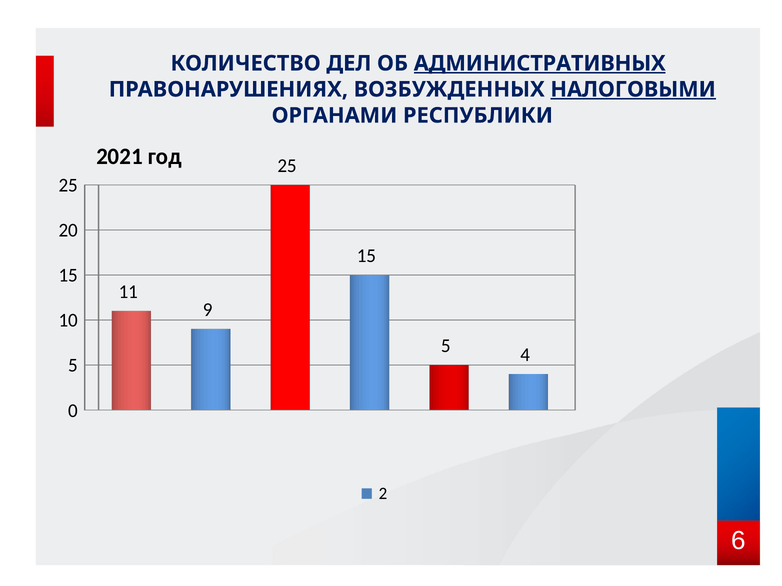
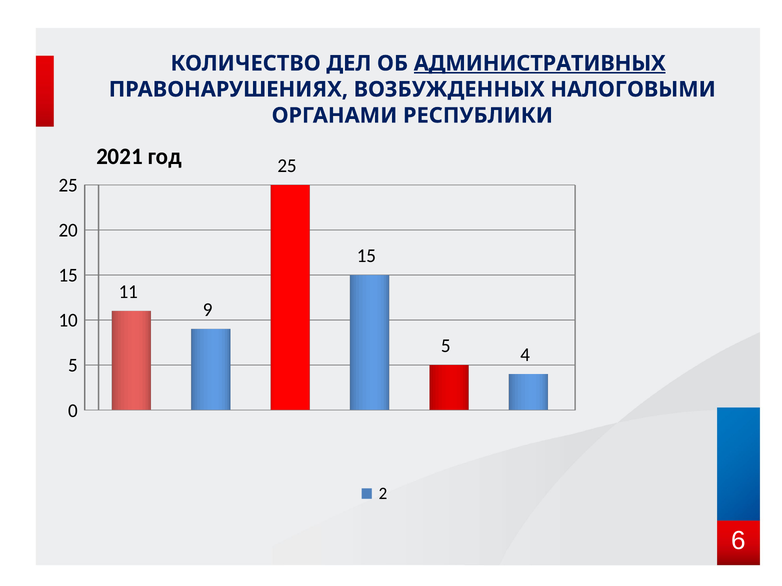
НАЛОГОВЫМИ underline: present -> none (633, 89)
